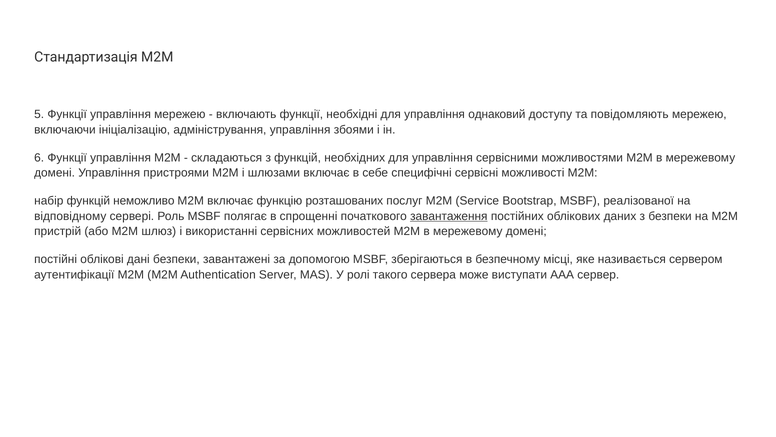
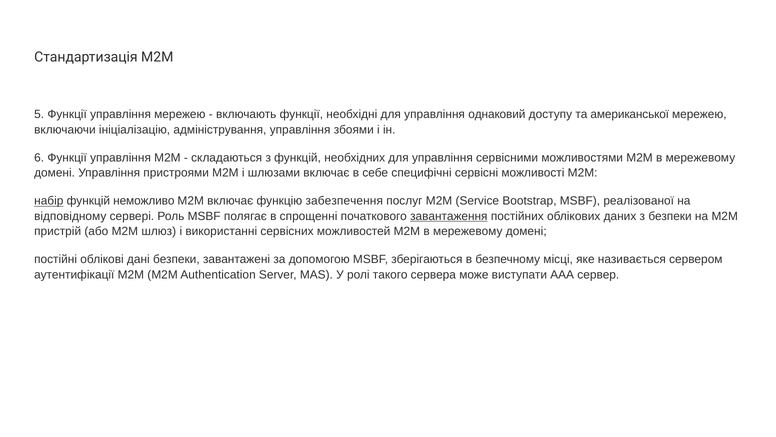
повідомляють: повідомляють -> американської (630, 114)
набір underline: none -> present (49, 201)
розташованих: розташованих -> забезпечення (344, 201)
